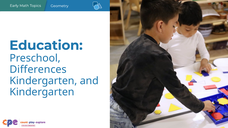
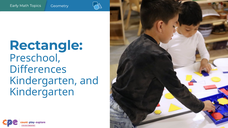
Education: Education -> Rectangle (46, 45)
